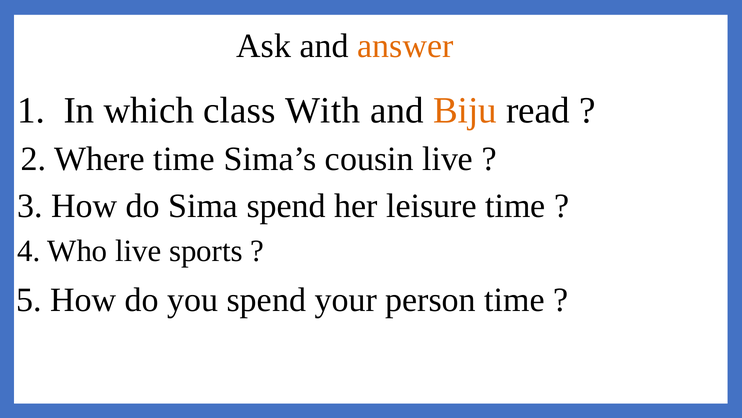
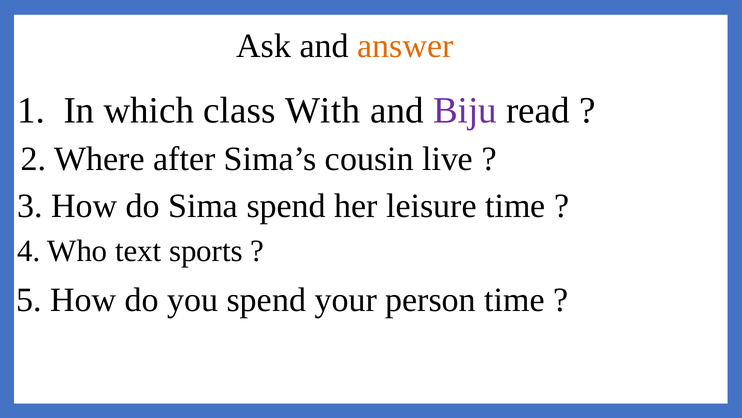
Biju colour: orange -> purple (465, 110)
Where time: time -> after (184, 159)
Who live: live -> text (138, 251)
